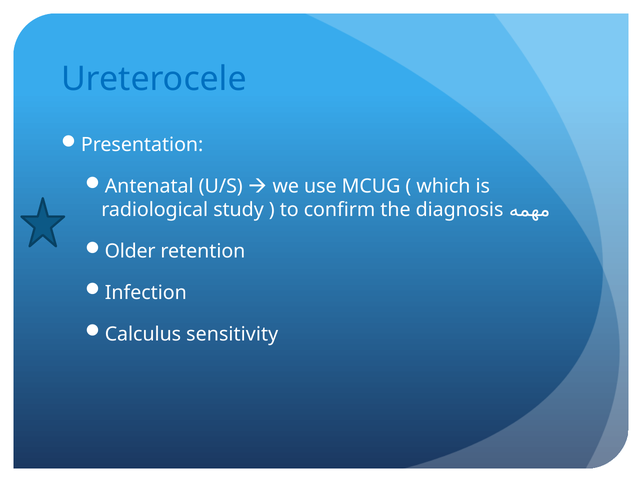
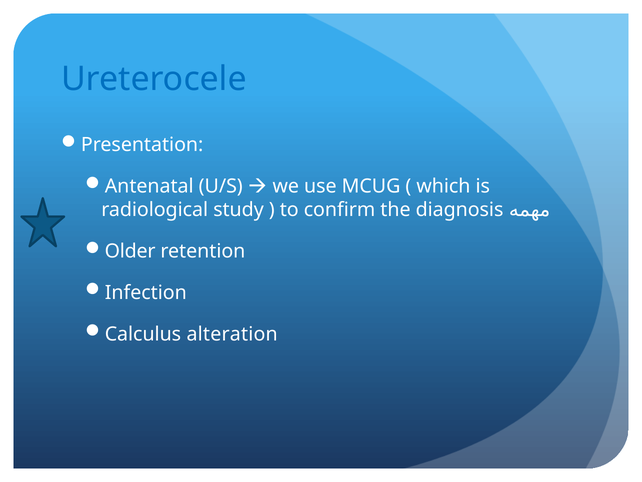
sensitivity: sensitivity -> alteration (232, 334)
